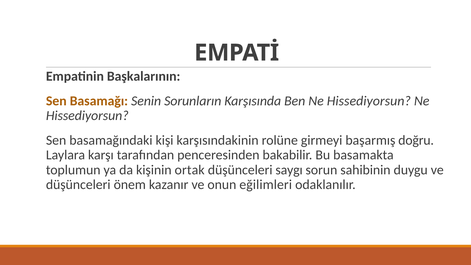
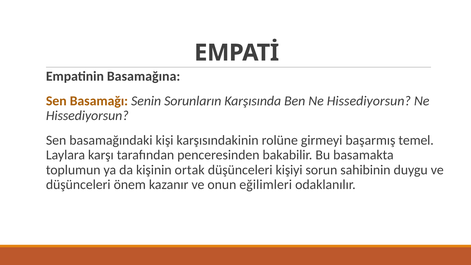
Başkalarının: Başkalarının -> Basamağına (144, 76)
doğru: doğru -> temel (416, 140)
saygı: saygı -> kişiyi (289, 170)
